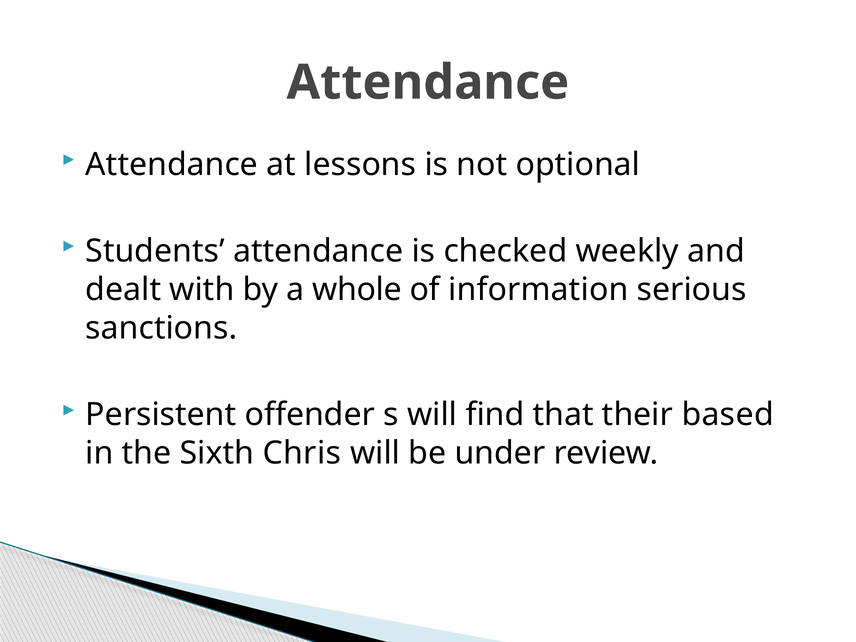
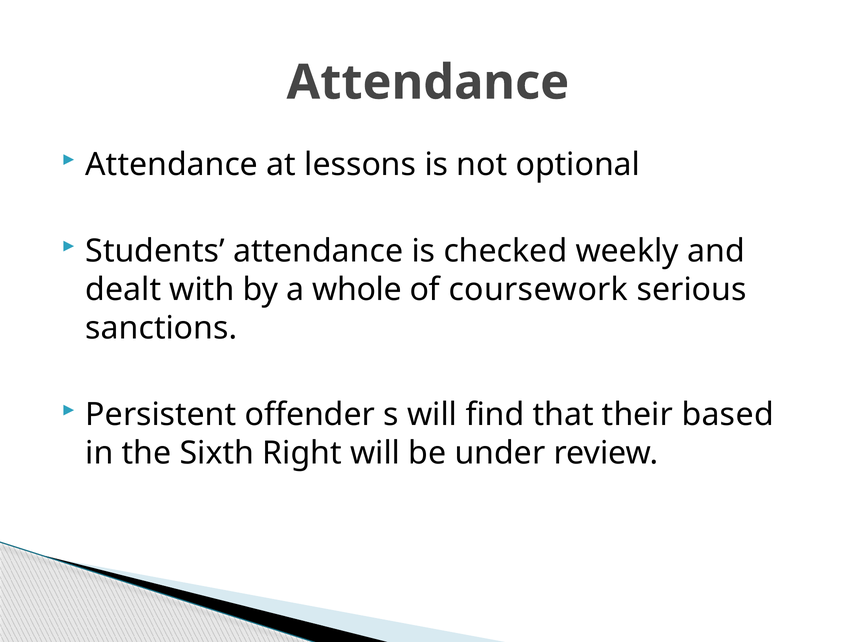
information: information -> coursework (538, 290)
Chris: Chris -> Right (302, 453)
